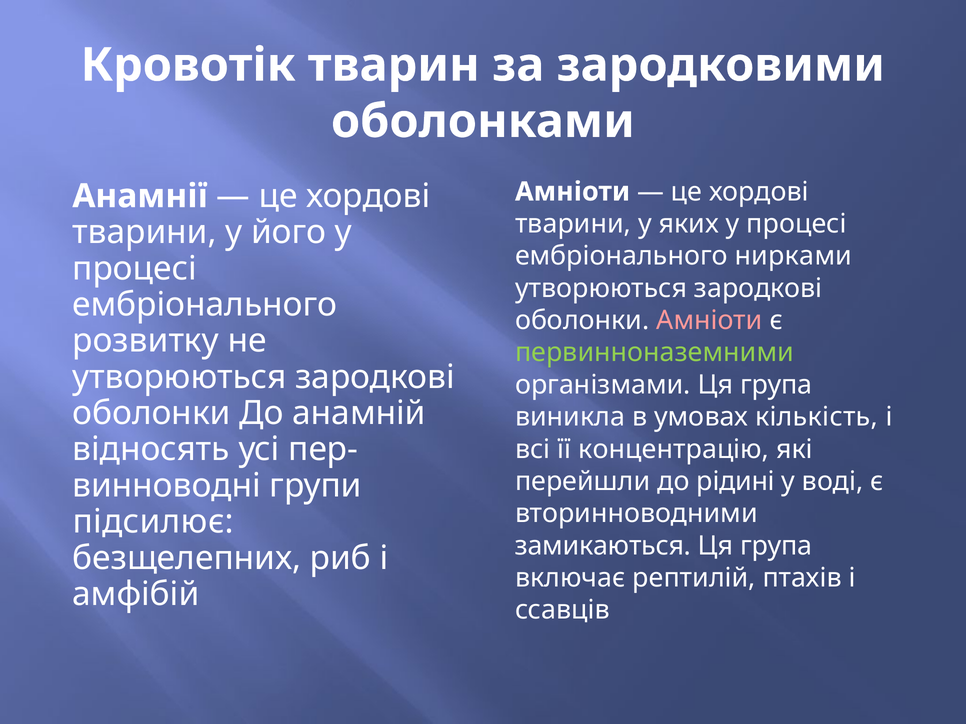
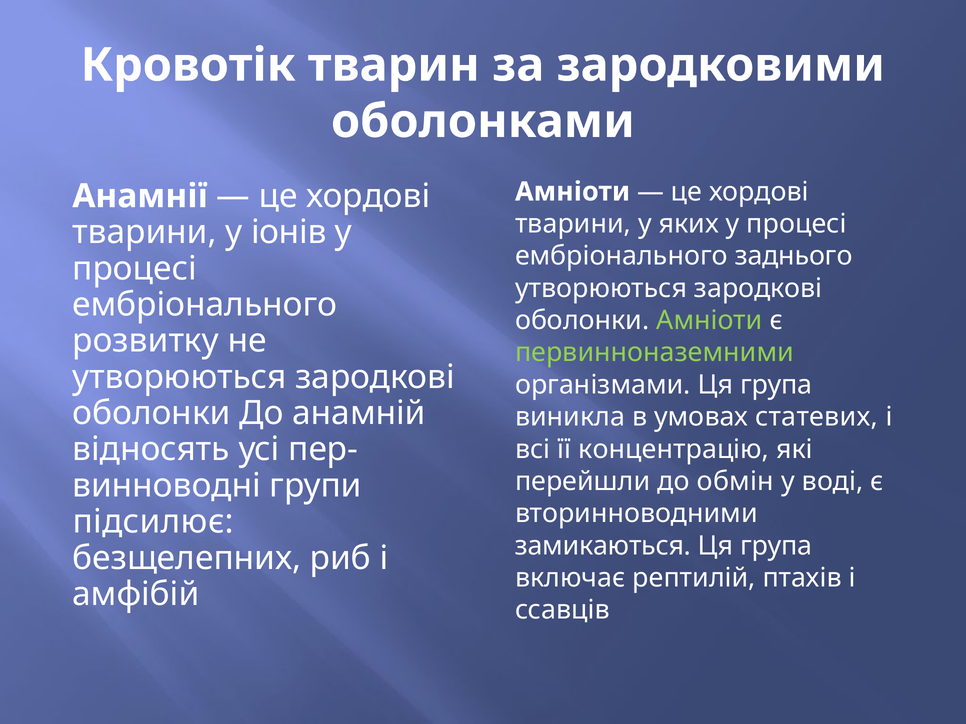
його: його -> іонів (289, 232)
нирками: нирками -> заднього (794, 256)
Амніоти colour: pink -> light green (710, 321)
кількість: кількість -> статевих (817, 417)
рідині: рідині -> обмін (735, 482)
